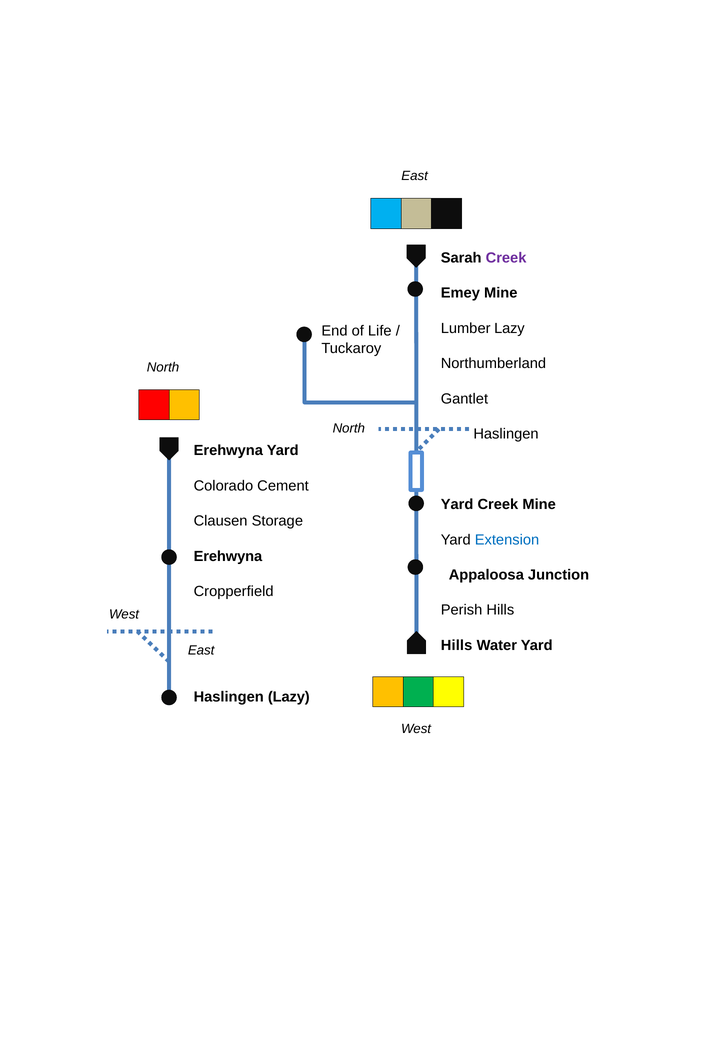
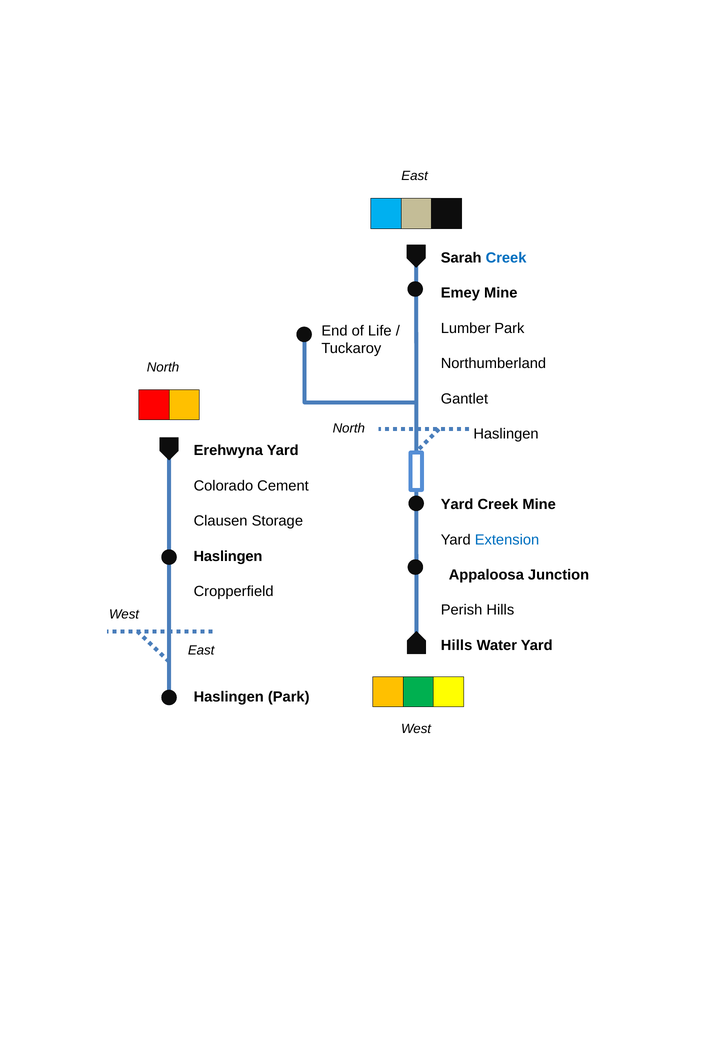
Creek colour: purple -> blue (506, 258)
Lumber Lazy: Lazy -> Park (509, 328)
Erehwyna: Erehwyna -> Haslingen (228, 556)
Haslingen Lazy: Lazy -> Park (289, 697)
